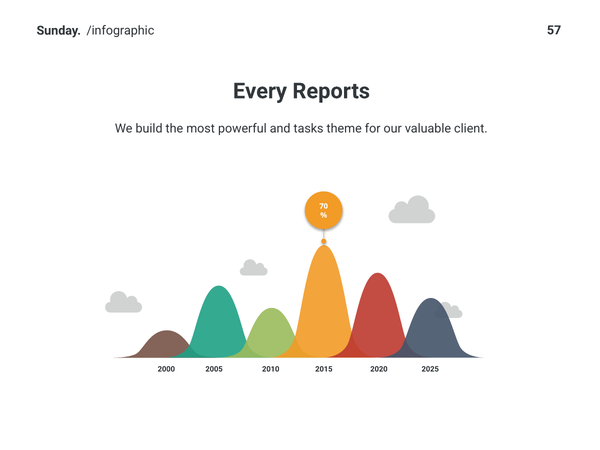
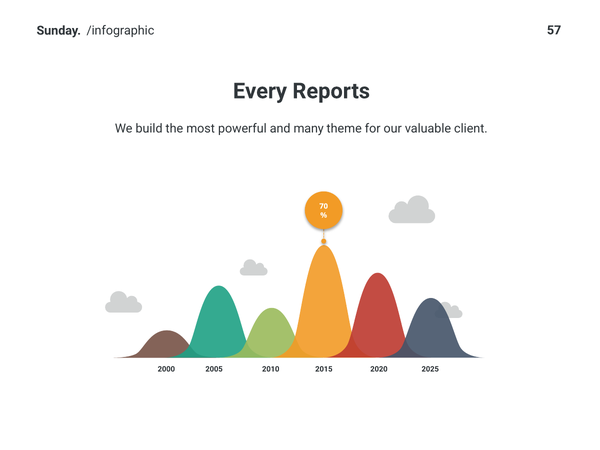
tasks: tasks -> many (309, 128)
